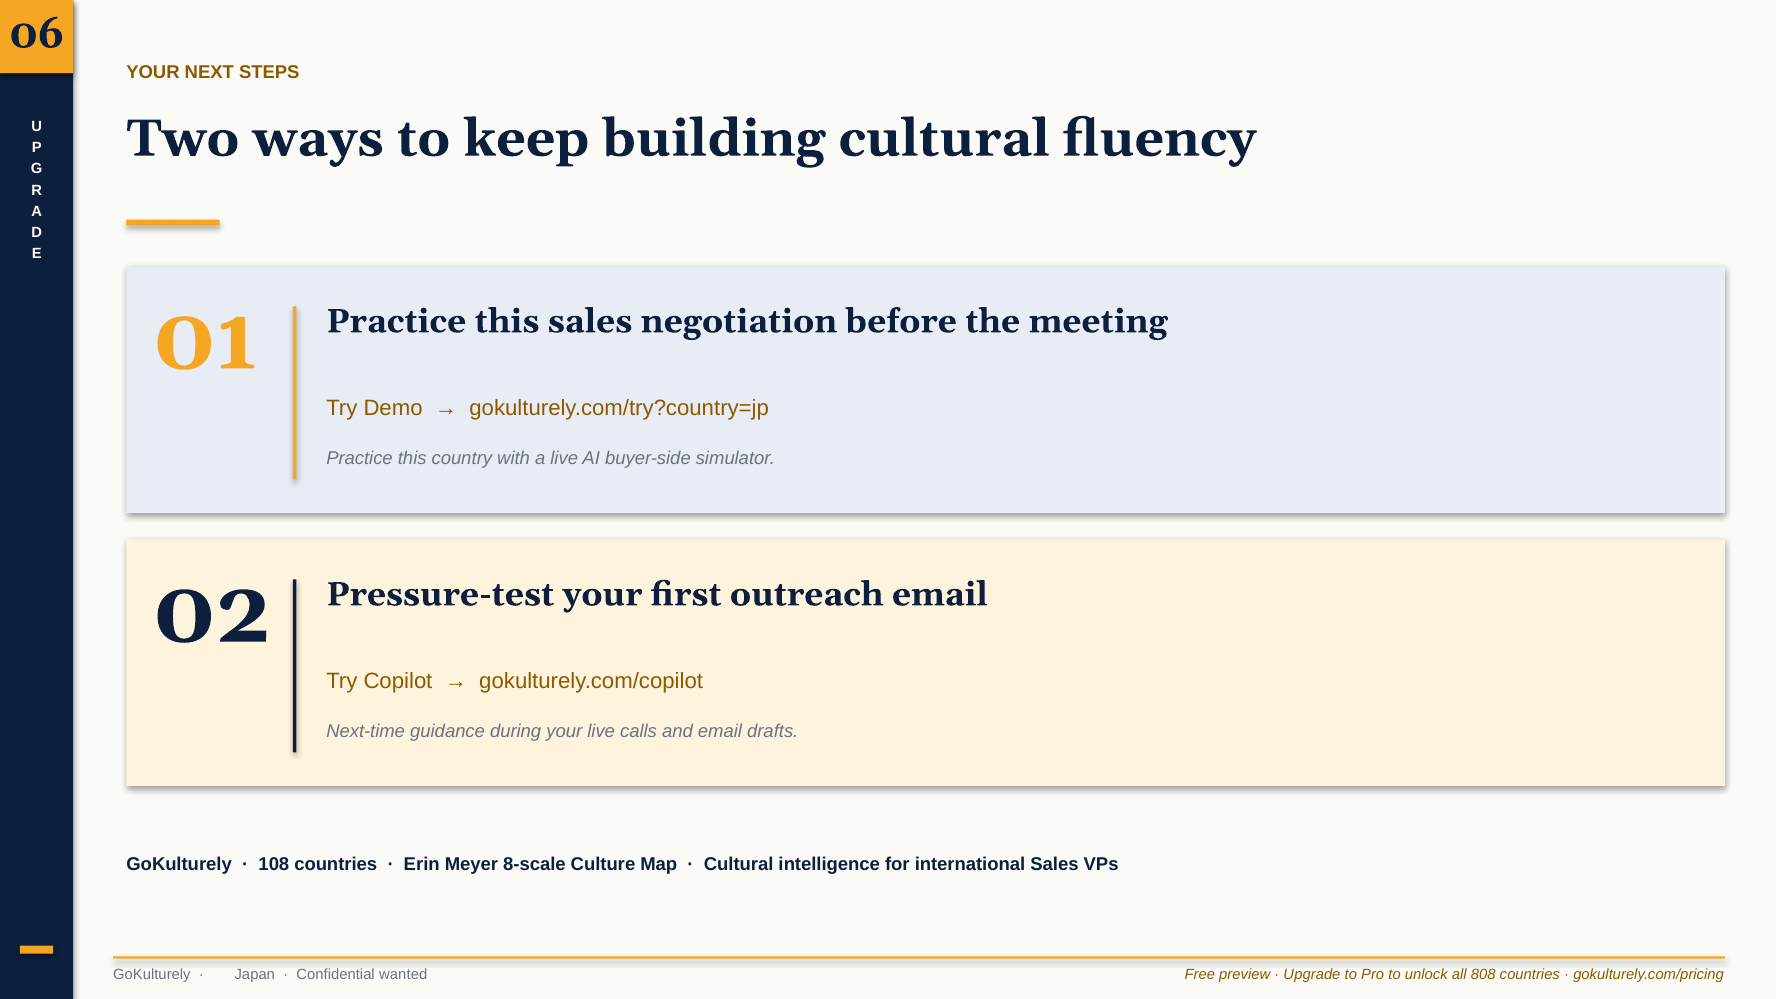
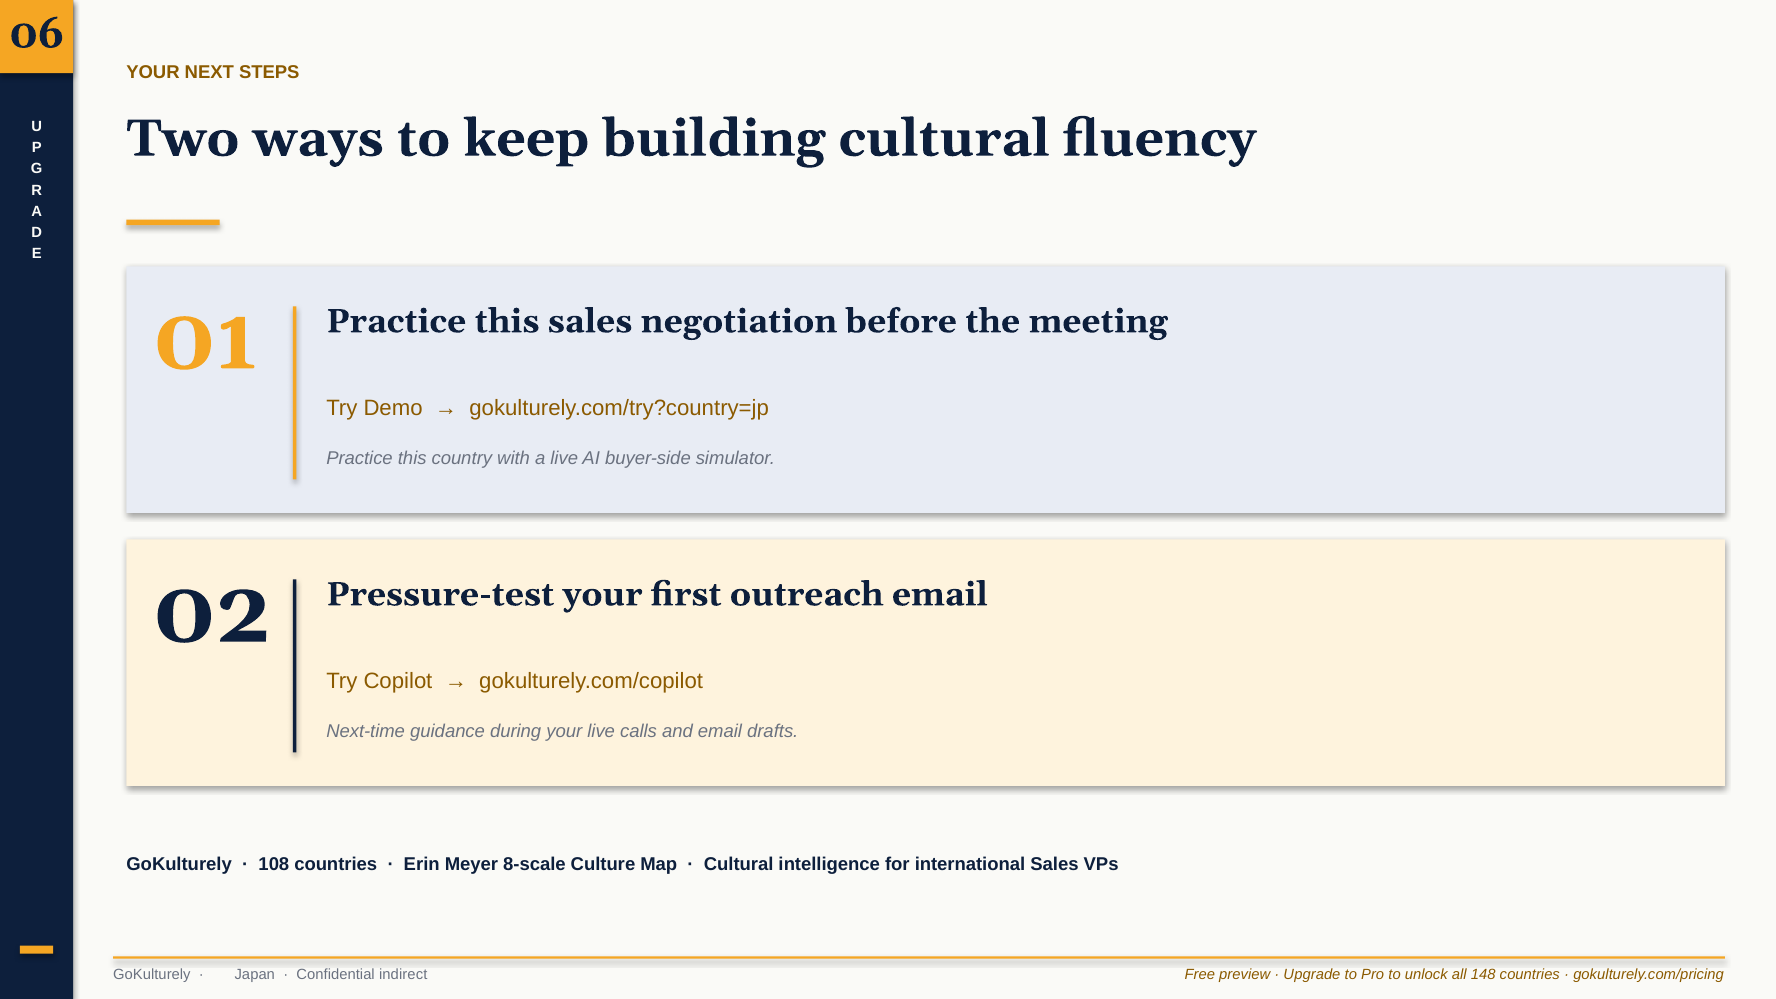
wanted: wanted -> indirect (403, 974)
808: 808 -> 148 (1483, 974)
